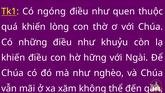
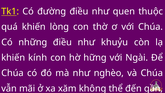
ngóng: ngóng -> đường (52, 11)
khiến điều: điều -> kính (38, 58)
